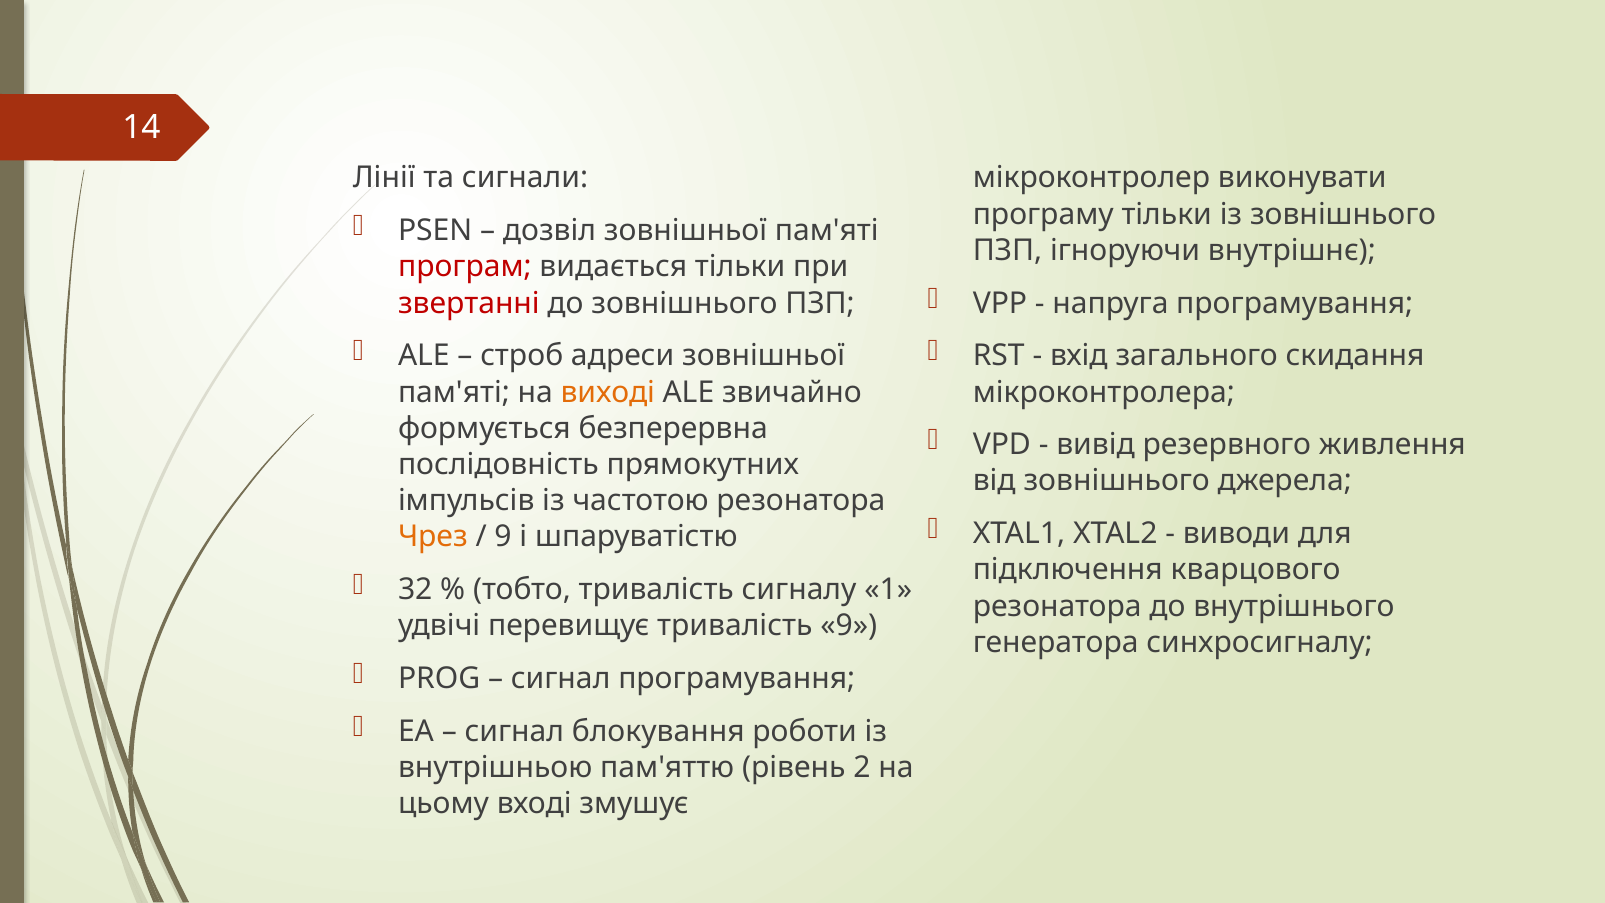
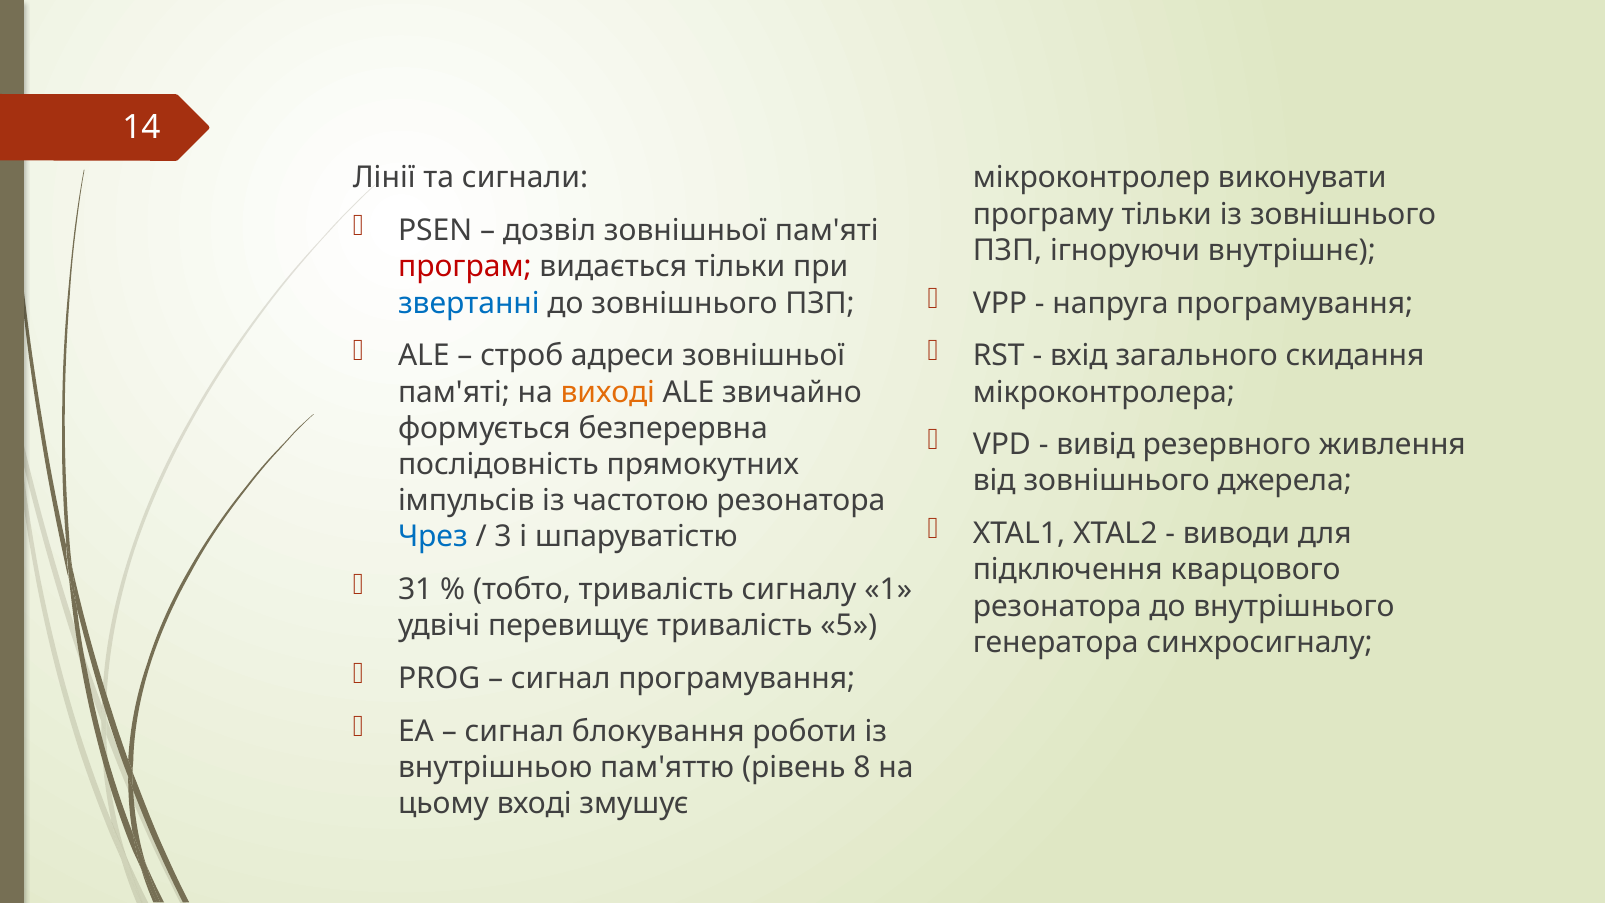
звертанні colour: red -> blue (469, 303)
Чрез colour: orange -> blue (433, 536)
9: 9 -> 3 (503, 536)
32: 32 -> 31 (415, 589)
тривалість 9: 9 -> 5 (849, 625)
2: 2 -> 8 (862, 767)
